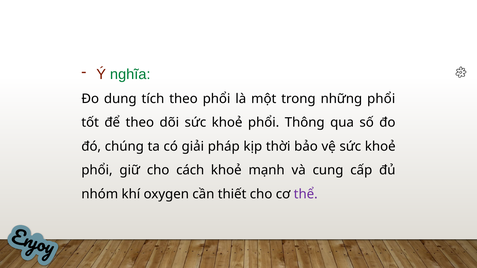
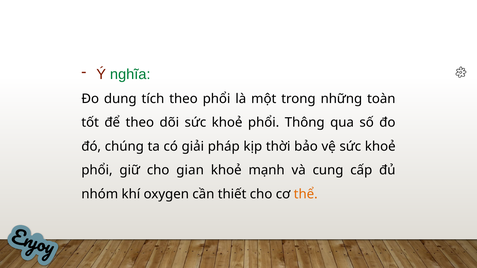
những phổi: phổi -> toàn (381, 99)
cách: cách -> gian (190, 170)
thể colour: purple -> orange (306, 194)
